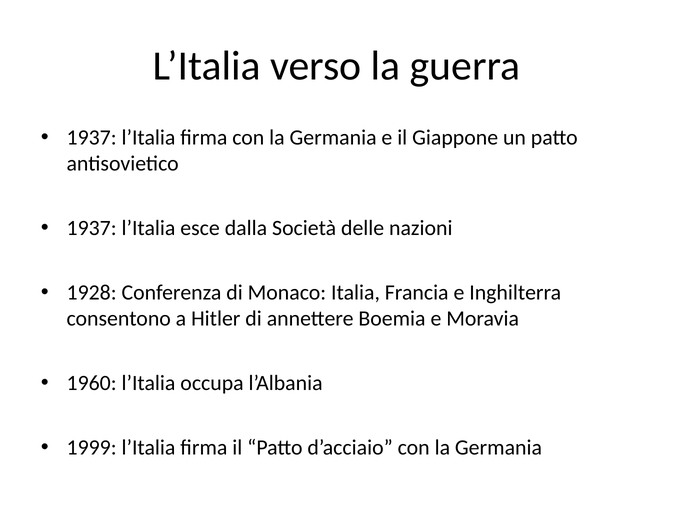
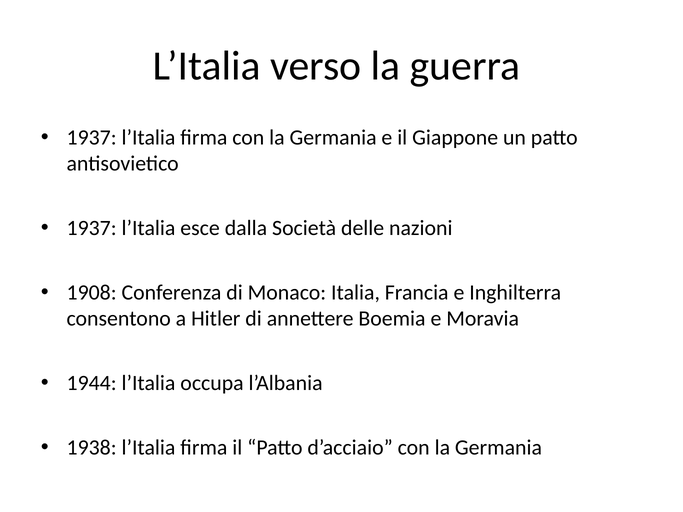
1928: 1928 -> 1908 (92, 293)
1960: 1960 -> 1944 (92, 383)
1999: 1999 -> 1938 (92, 448)
